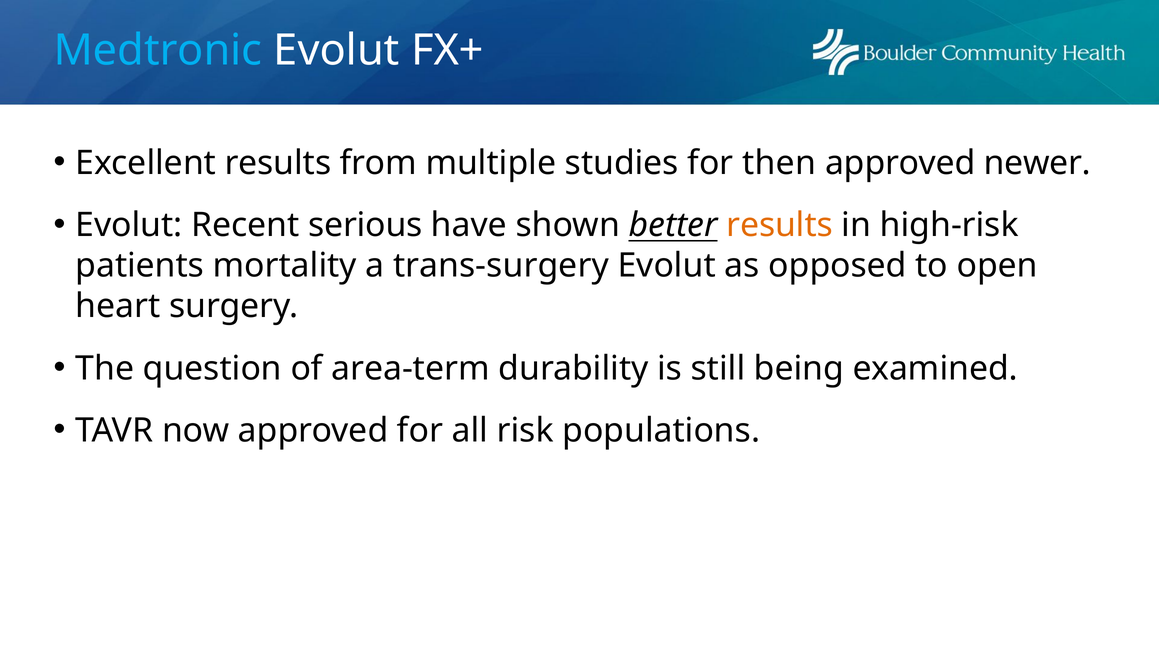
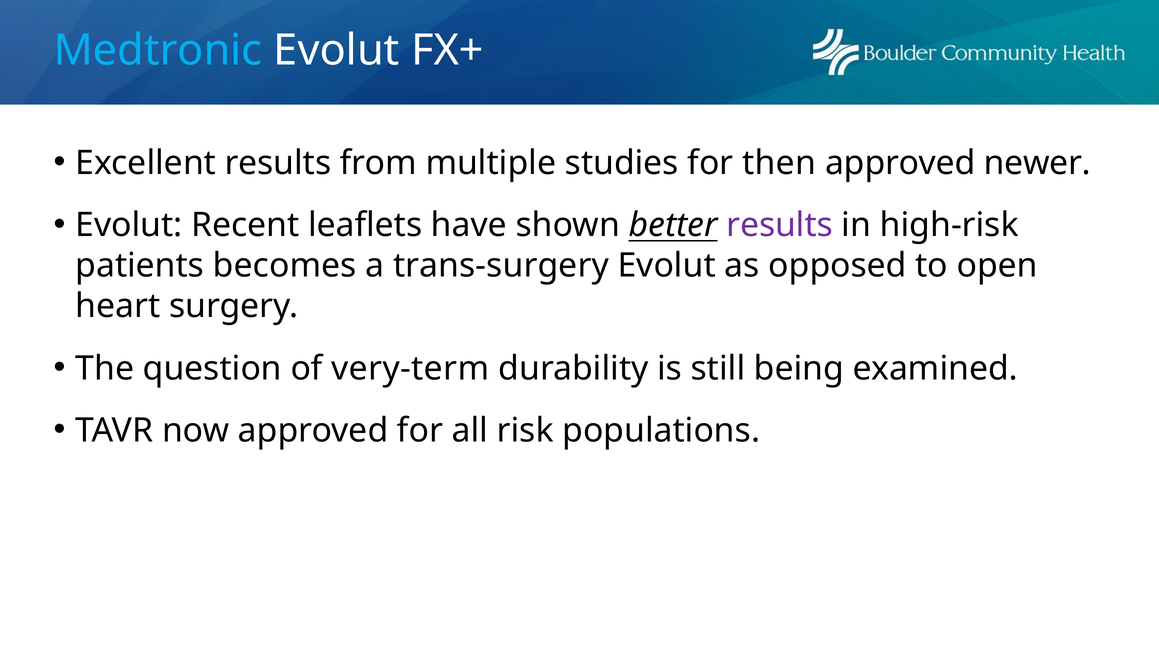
serious: serious -> leaflets (365, 225)
results colour: orange -> purple (780, 225)
mortality: mortality -> becomes (285, 266)
area-term: area-term -> very-term (410, 368)
